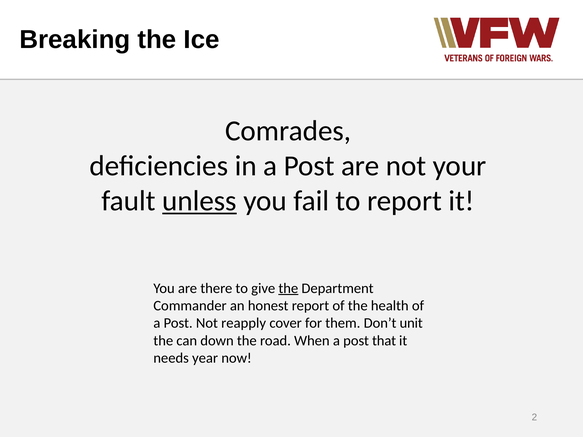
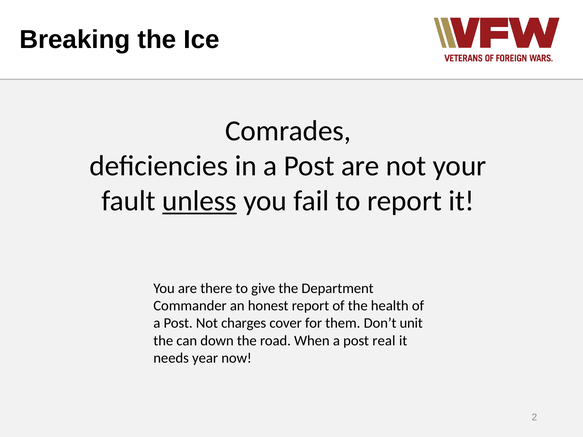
the underline: present -> none (288, 288)
reapply: reapply -> charges (244, 323)
that: that -> real (384, 341)
